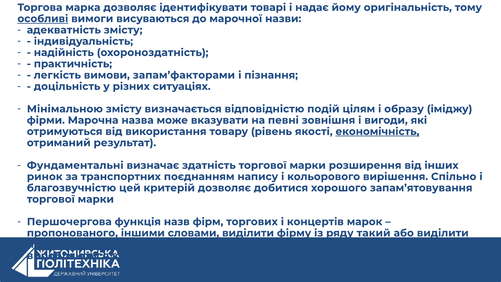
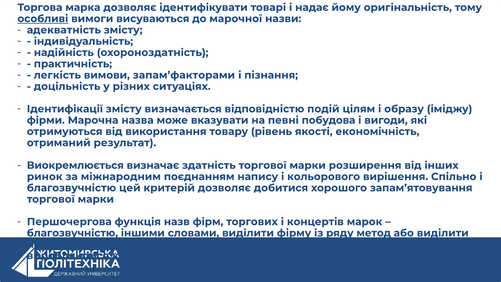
Мінімальною: Мінімальною -> Ідентифікації (65, 109)
зовнішня: зовнішня -> побудова (329, 120)
економічність underline: present -> none (377, 131)
Фундаментальні: Фундаментальні -> Виокремлюється (75, 165)
транспортних: транспортних -> міжнародним (121, 177)
пропонованого: пропонованого -> благозвучністю (72, 233)
такий: такий -> метод (374, 233)
